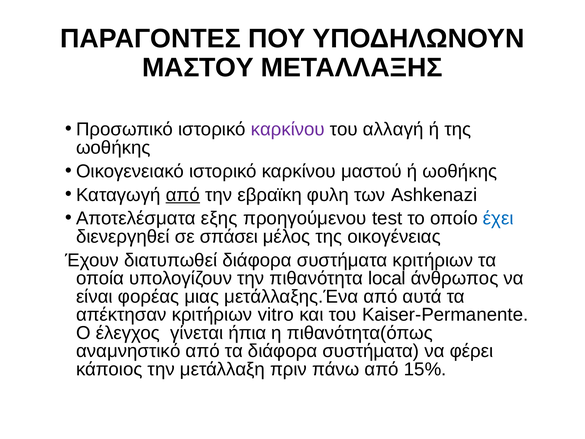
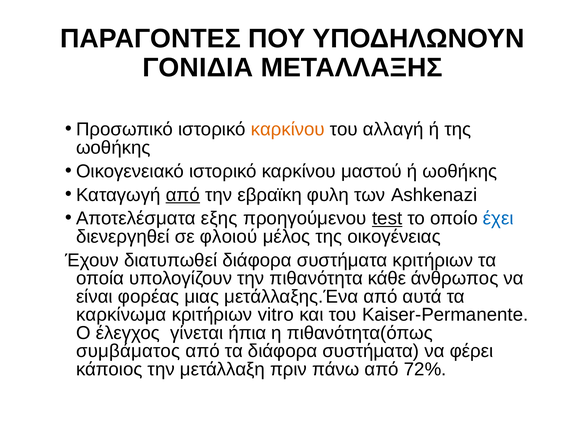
ΜΑΣΤΟΥ: ΜΑΣΤΟΥ -> ΓΟΝΙΔΙΑ (198, 67)
καρκίνου colour: purple -> orange (288, 129)
test underline: none -> present (387, 218)
σπάσει: σπάσει -> φλοιού (229, 237)
local: local -> κάθε (387, 278)
απέκτησαν: απέκτησαν -> καρκίνωμα (121, 315)
αναμνηστικό: αναμνηστικό -> συμβάματος (128, 351)
15%: 15% -> 72% (425, 369)
